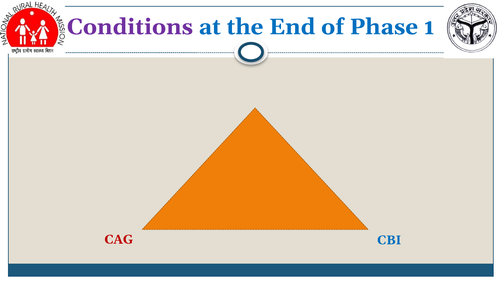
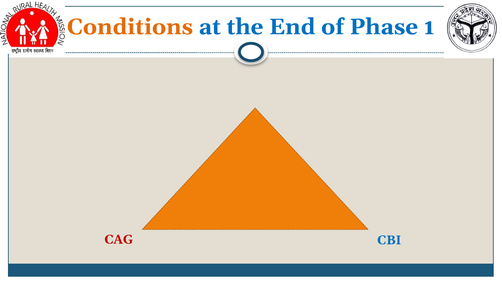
Conditions colour: purple -> orange (130, 27)
